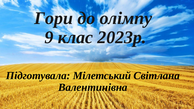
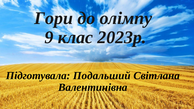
Мілетський: Мілетський -> Подальший (102, 76)
